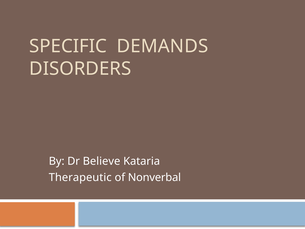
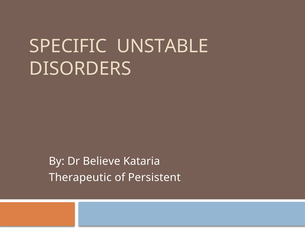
DEMANDS: DEMANDS -> UNSTABLE (163, 46)
Nonverbal: Nonverbal -> Persistent (154, 177)
